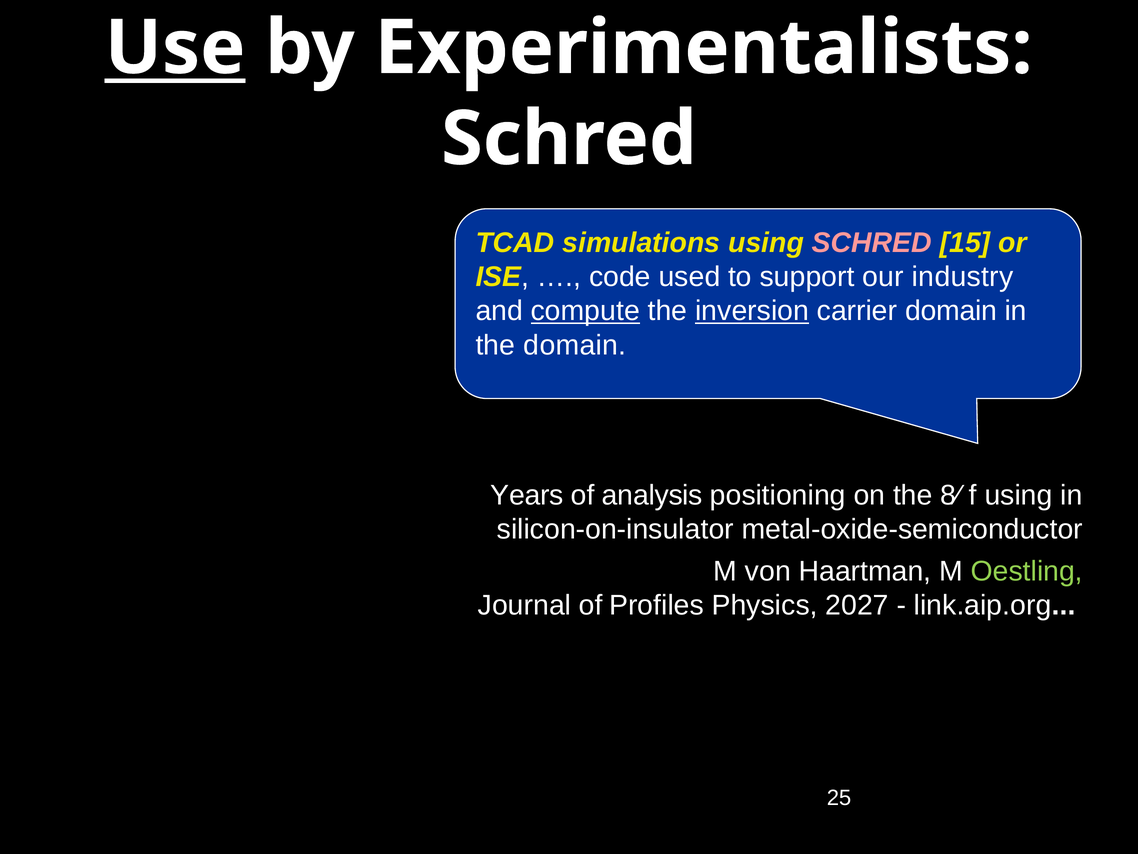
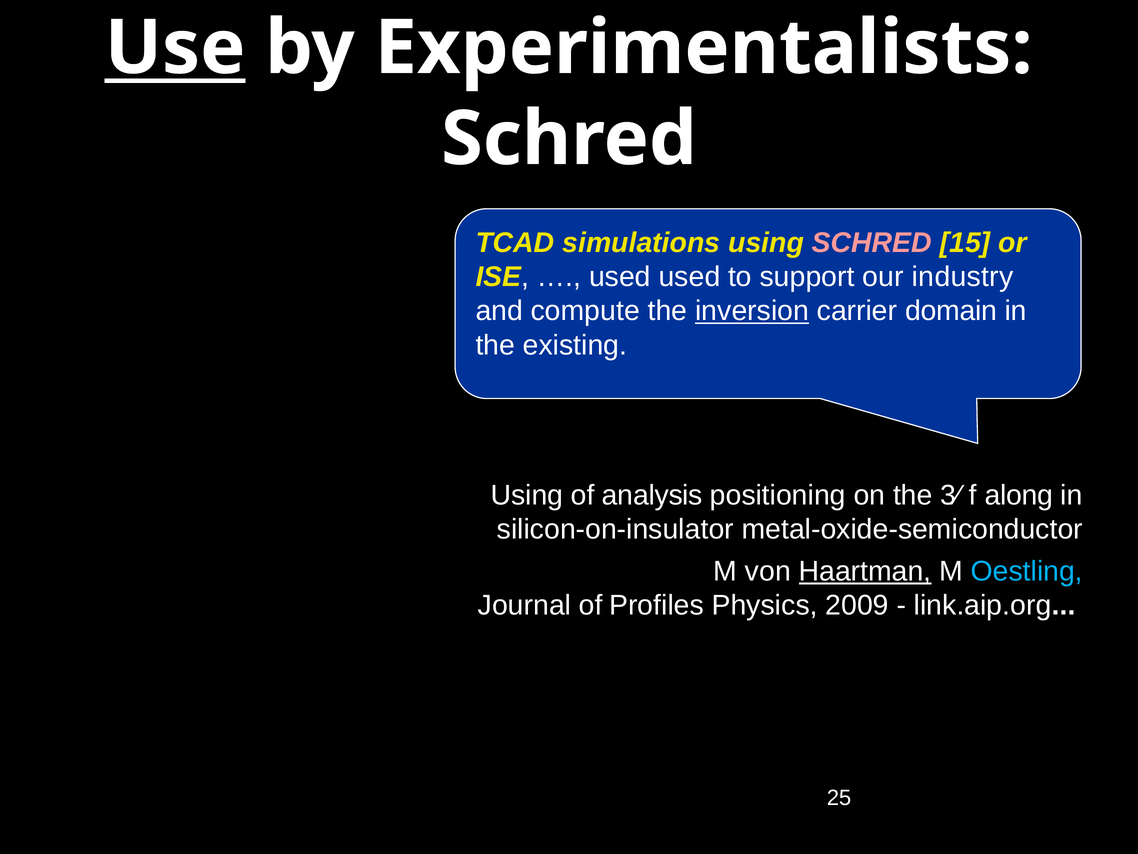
code: code -> used (620, 277)
compute underline: present -> none (585, 311)
the domain: domain -> existing (575, 345)
Years: Years -> Using (527, 495)
8∕: 8∕ -> 3∕ (951, 495)
f using: using -> along (1019, 495)
Haartman underline: none -> present (865, 571)
Oestling colour: light green -> light blue (1027, 571)
2027: 2027 -> 2009 (857, 605)
